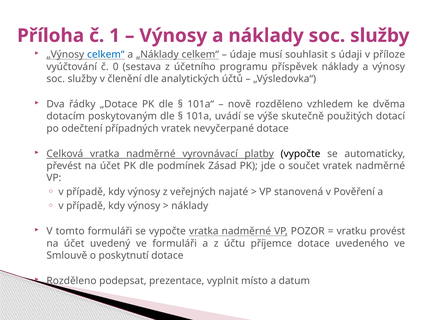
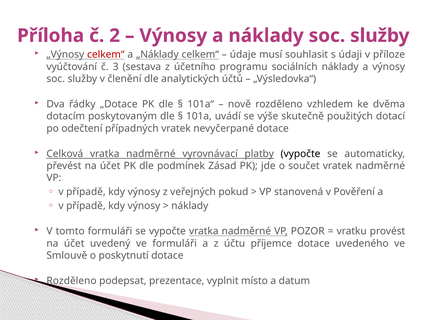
1: 1 -> 2 (115, 36)
celkem“ colour: blue -> red (106, 55)
0: 0 -> 3 (116, 67)
příspěvek: příspěvek -> sociálních (295, 67)
najaté: najaté -> pokud (233, 192)
